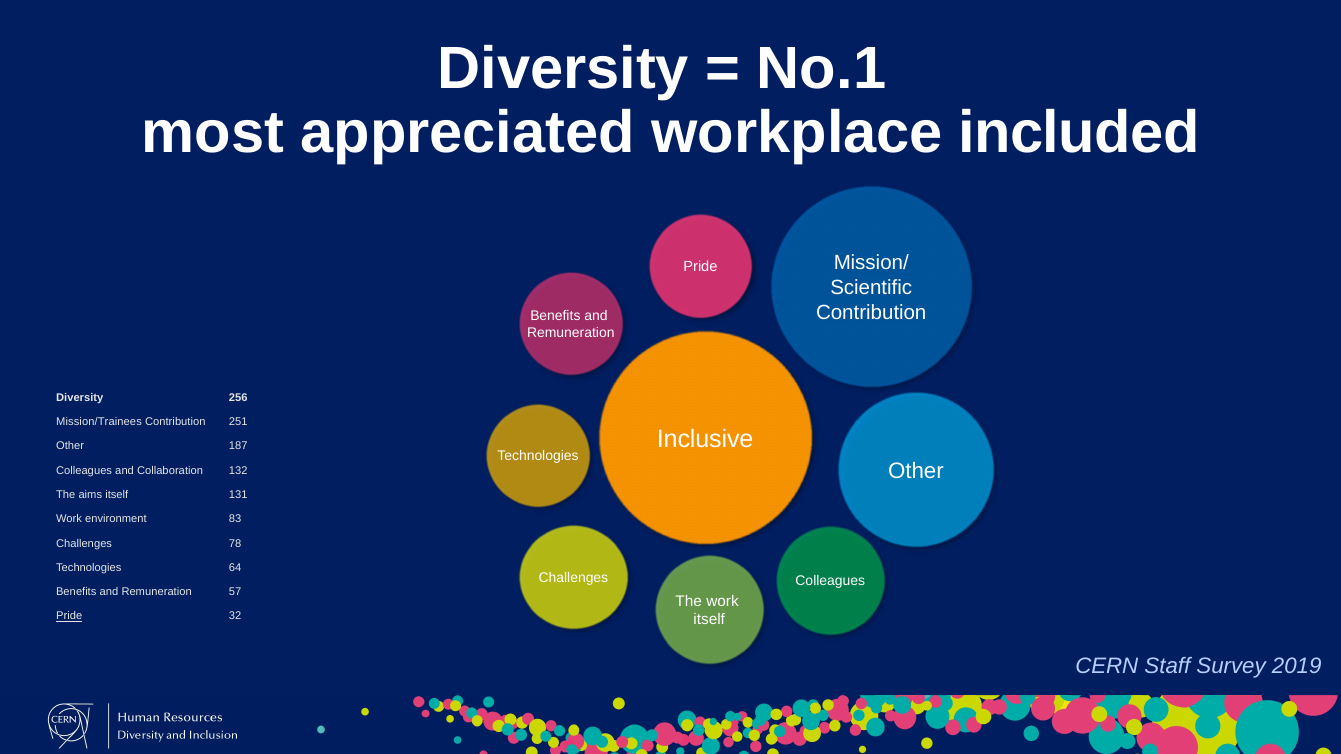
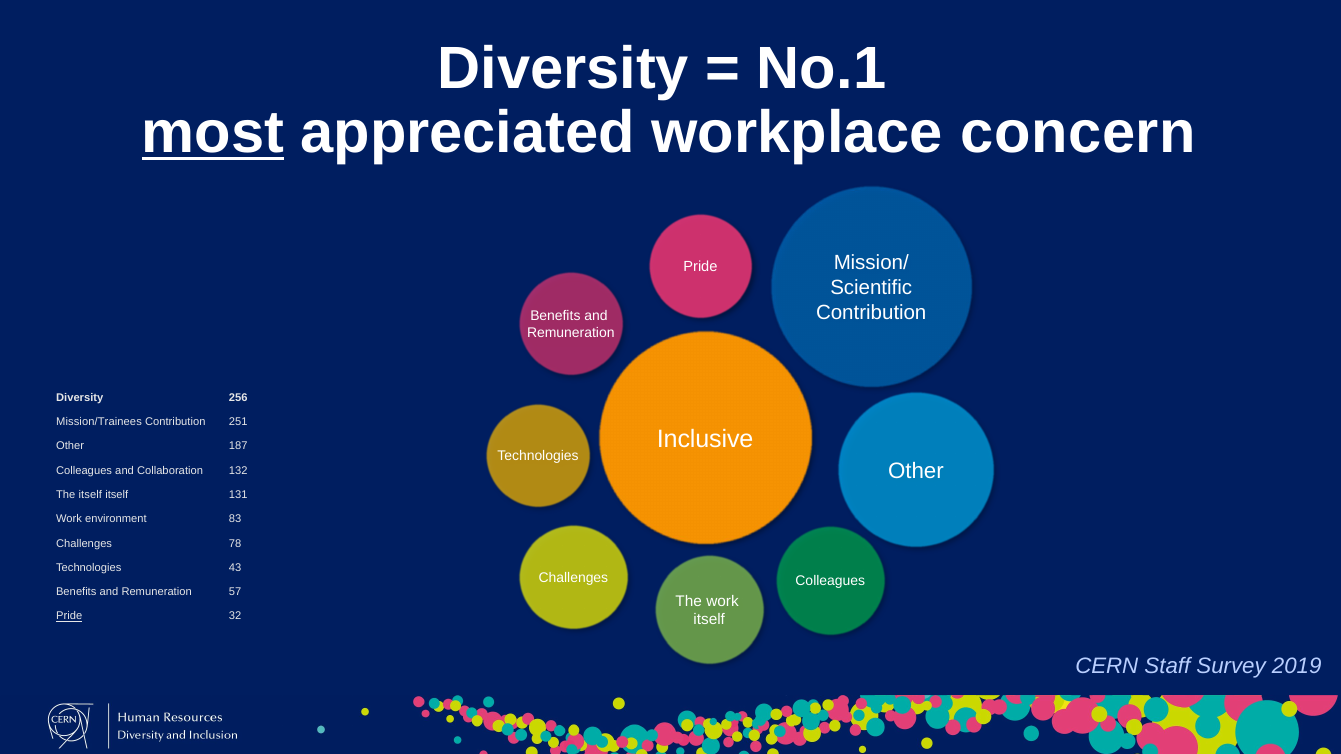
most underline: none -> present (213, 133)
included: included -> concern (1078, 133)
The aims: aims -> itself (90, 495)
64: 64 -> 43 (235, 568)
